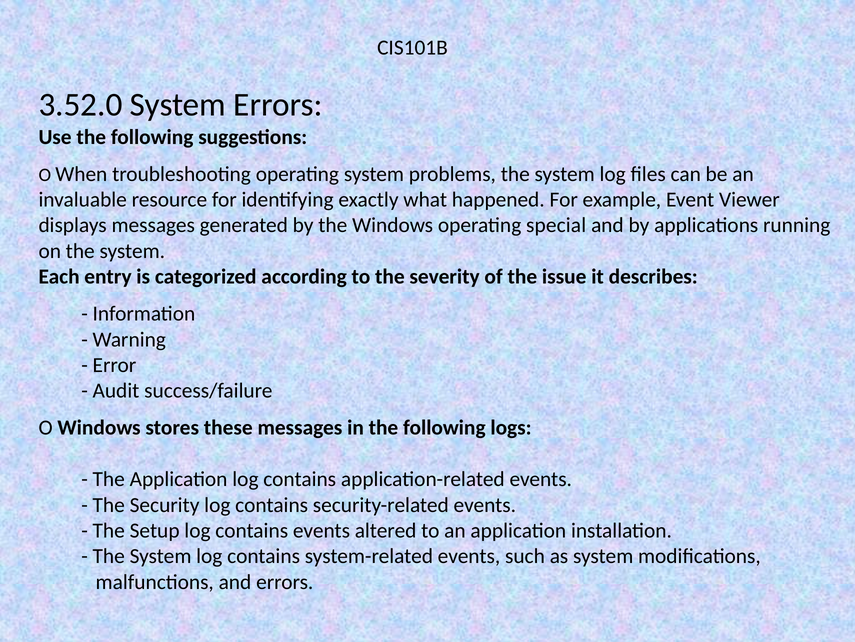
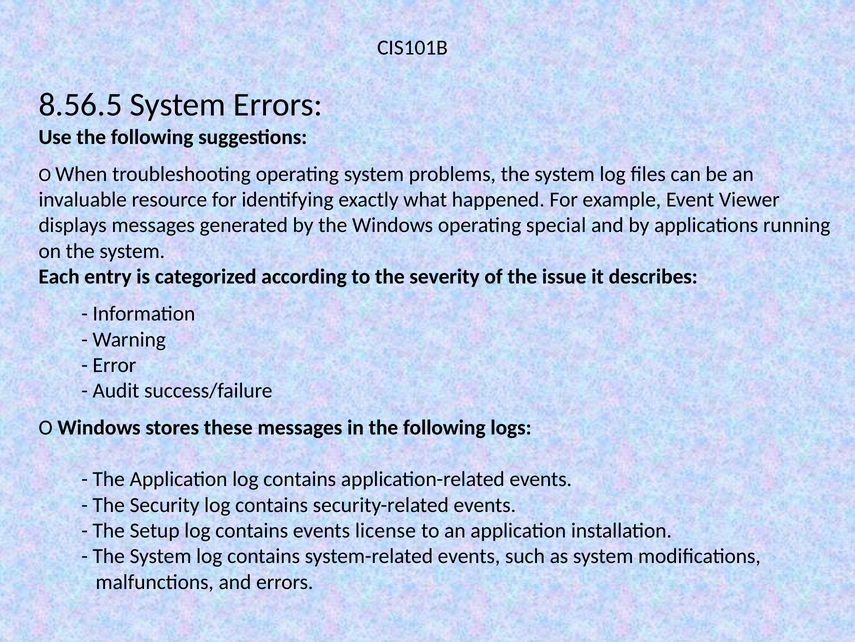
3.52.0: 3.52.0 -> 8.56.5 (80, 105)
altered: altered -> license (385, 530)
